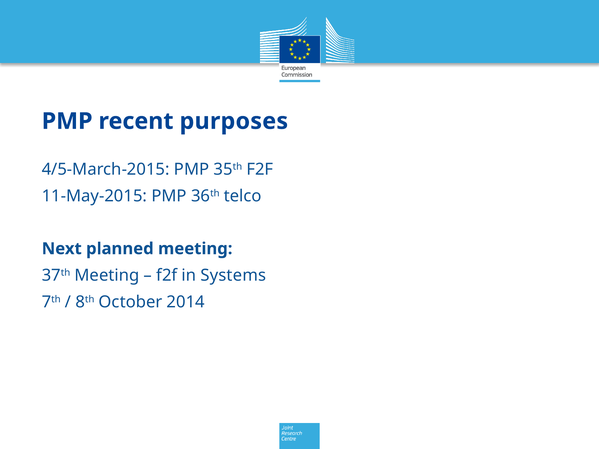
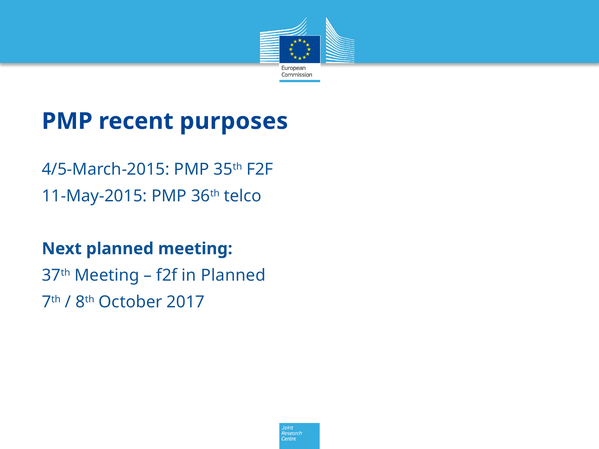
in Systems: Systems -> Planned (233, 275)
2014: 2014 -> 2017 (186, 302)
